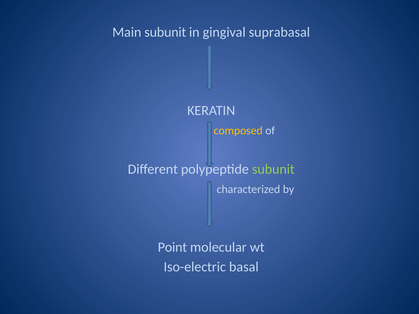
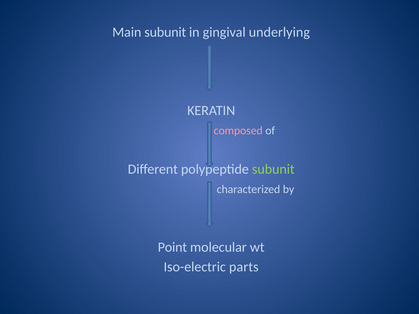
suprabasal: suprabasal -> underlying (279, 32)
composed colour: yellow -> pink (238, 131)
basal: basal -> parts (244, 267)
